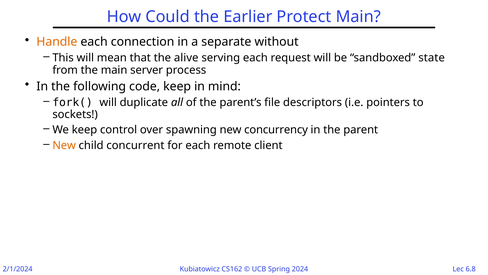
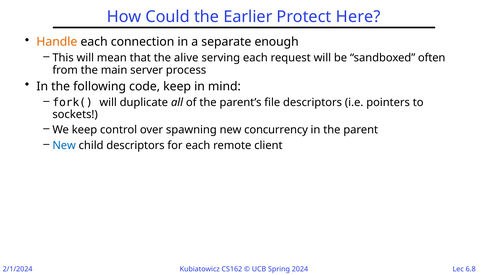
Protect Main: Main -> Here (358, 17)
without: without -> enough (277, 42)
state: state -> often (432, 58)
New colour: orange -> blue (64, 145)
child concurrent: concurrent -> descriptors (135, 145)
